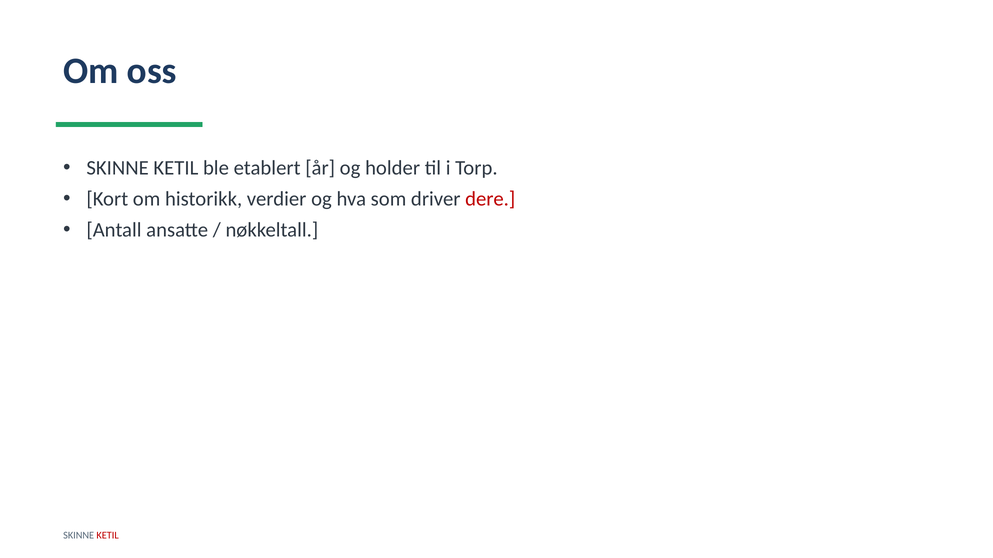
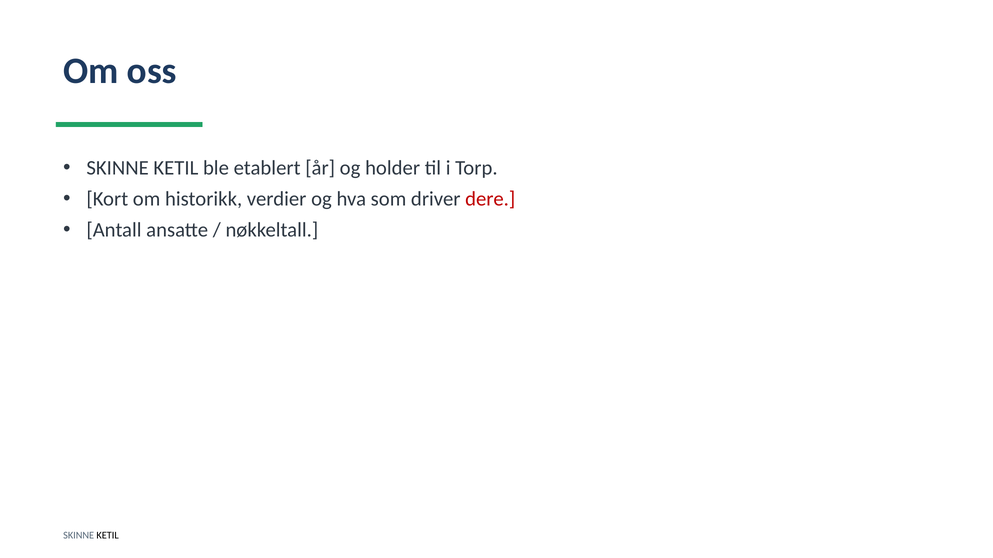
KETIL colour: red -> black (108, 536)
